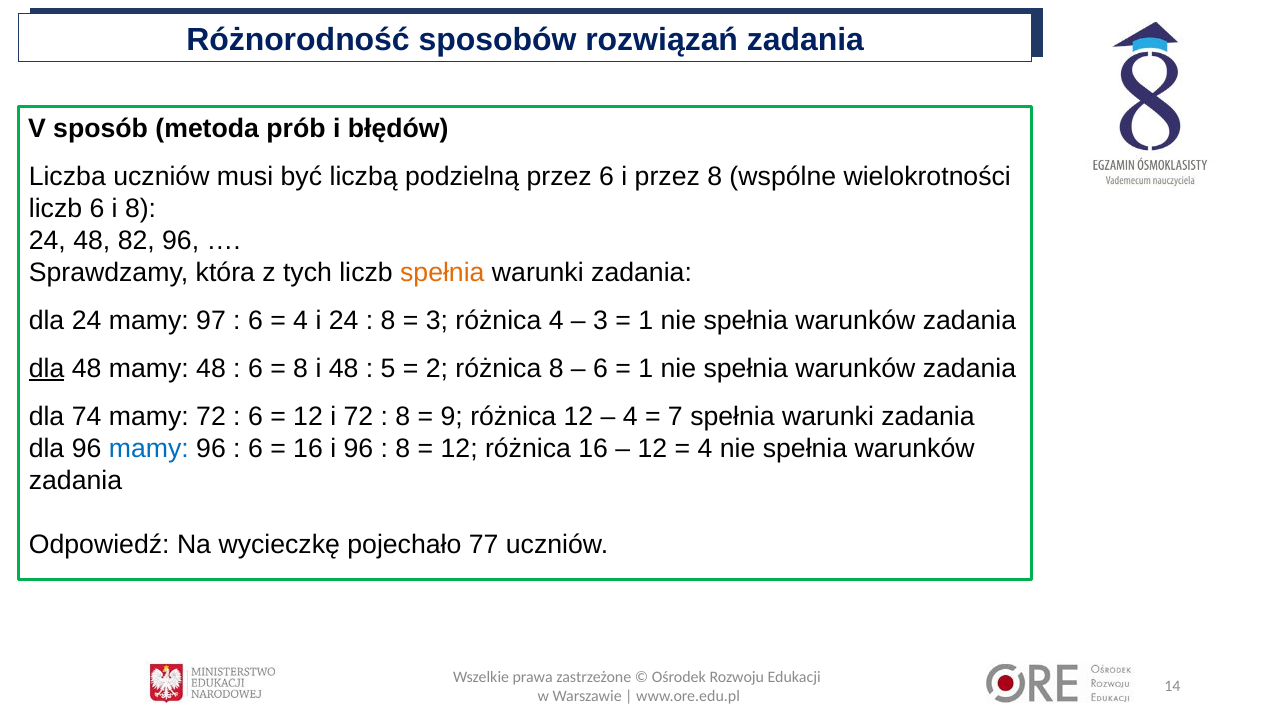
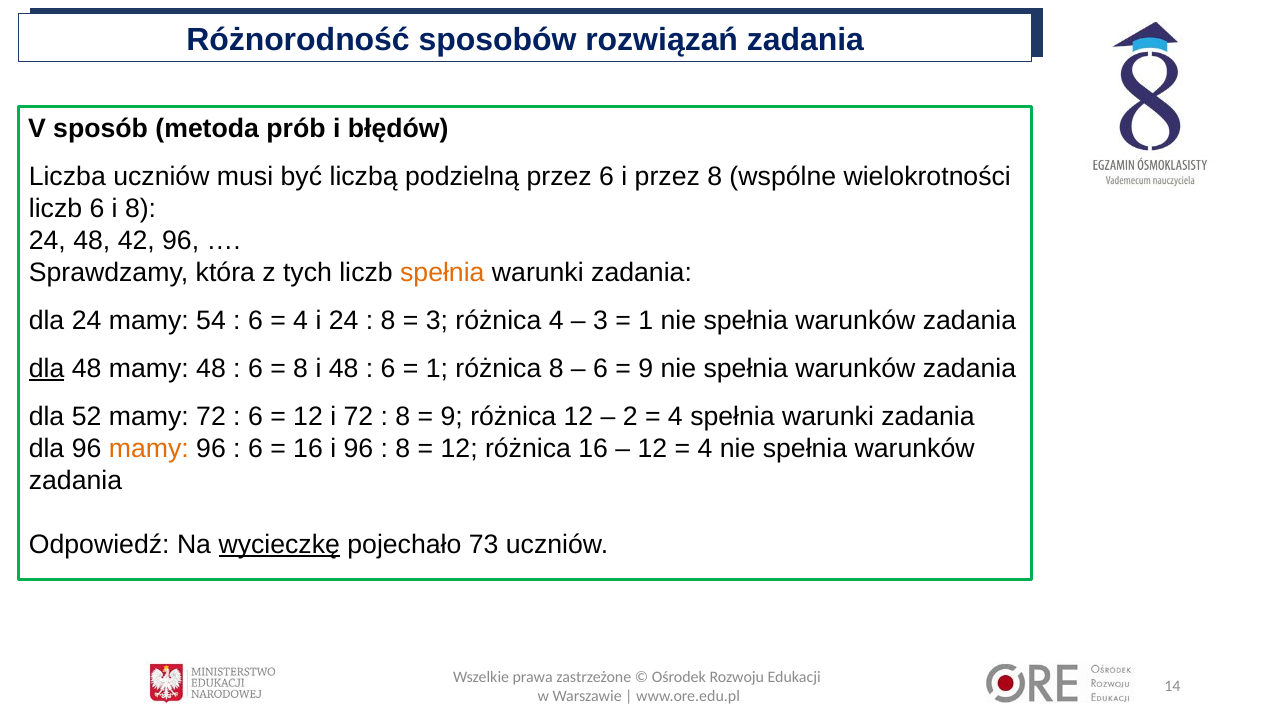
82: 82 -> 42 (136, 241)
97: 97 -> 54 (211, 321)
5: 5 -> 6 (388, 369)
2: 2 -> 1 (437, 369)
1: 1 -> 9 (646, 369)
74: 74 -> 52 (87, 417)
4: 4 -> 2 (630, 417)
7: 7 -> 4 (675, 417)
mamy colour: blue -> orange (149, 448)
wycieczkę underline: none -> present (279, 544)
77: 77 -> 73 (484, 544)
